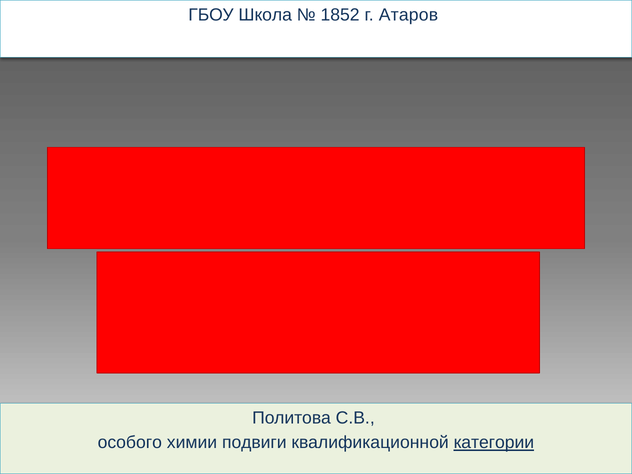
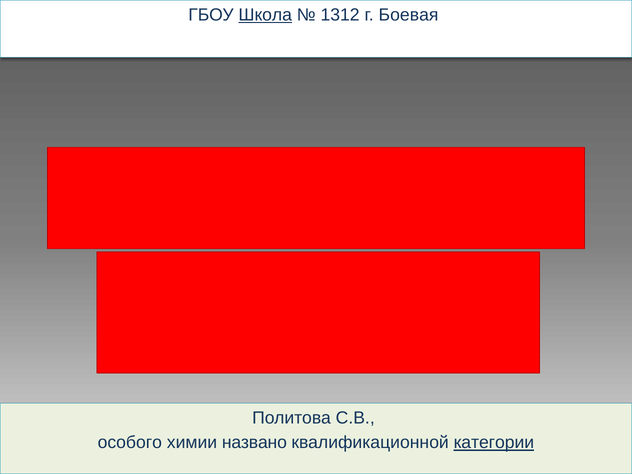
Школа underline: none -> present (265, 15)
1852: 1852 -> 1312 (340, 15)
Атаров: Атаров -> Боевая (409, 15)
подвиги: подвиги -> названо (254, 443)
